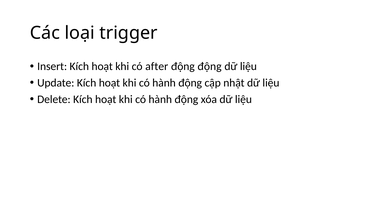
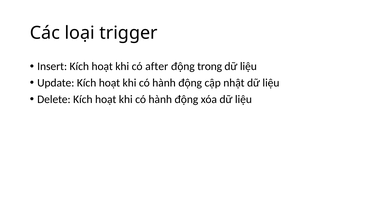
động động: động -> trong (210, 66)
